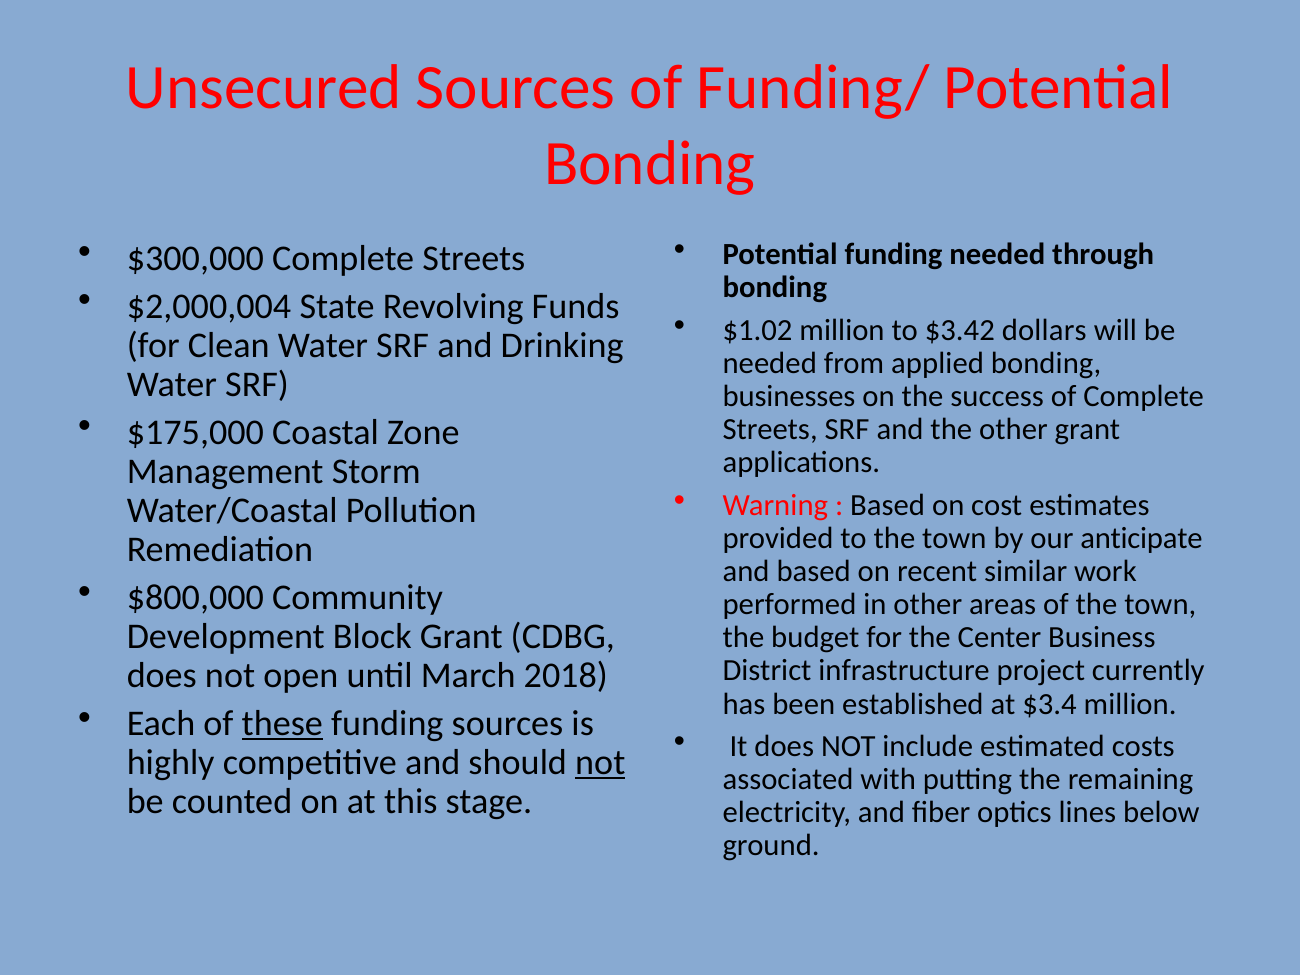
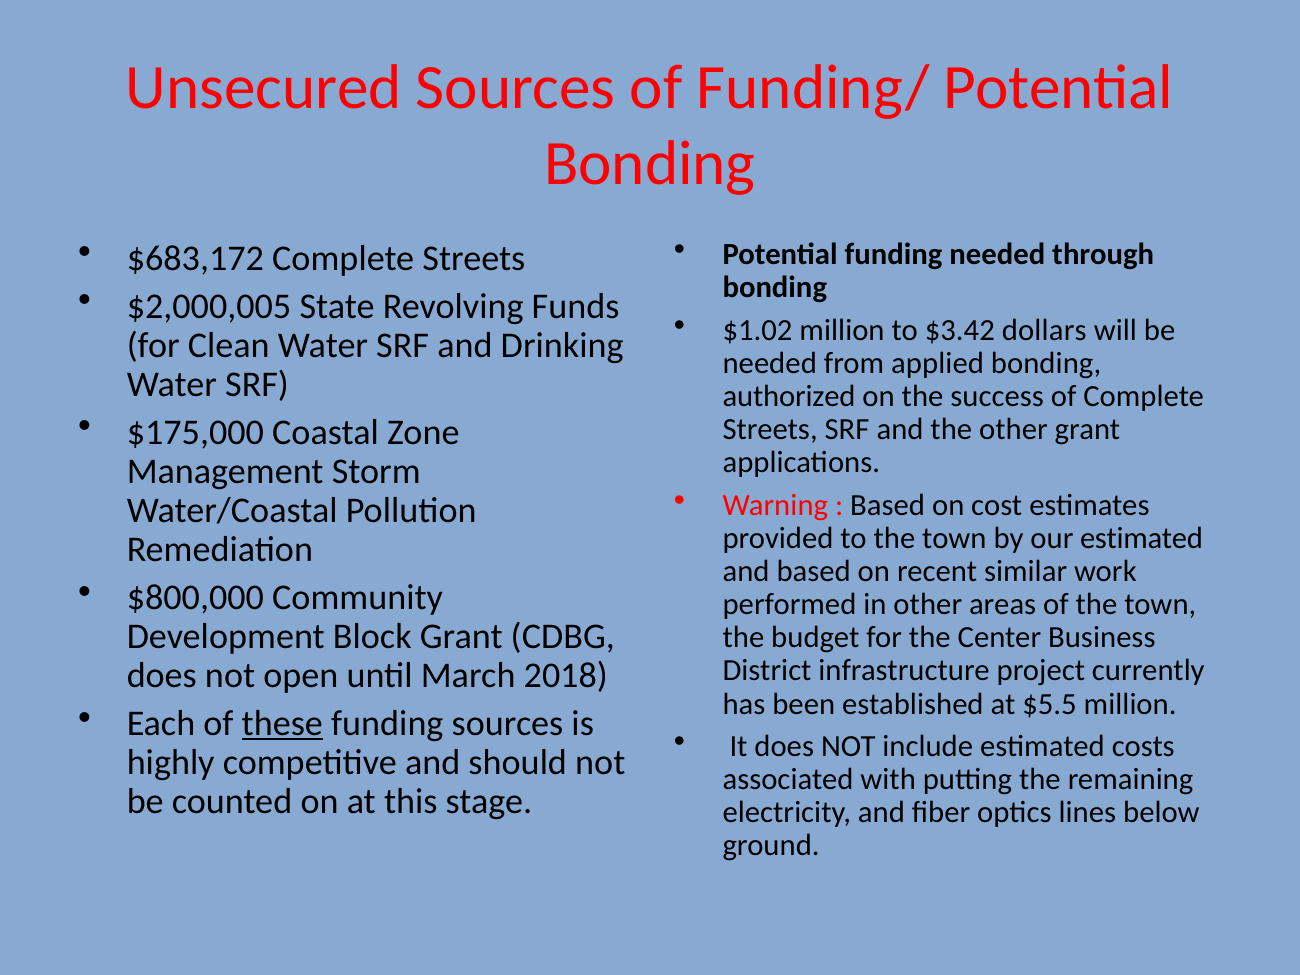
$300,000: $300,000 -> $683,172 (195, 258)
$2,000,004: $2,000,004 -> $2,000,005 (209, 306)
businesses: businesses -> authorized (789, 396)
our anticipate: anticipate -> estimated (1141, 538)
$3.4: $3.4 -> $5.5 (1049, 704)
not underline: present -> none (600, 763)
